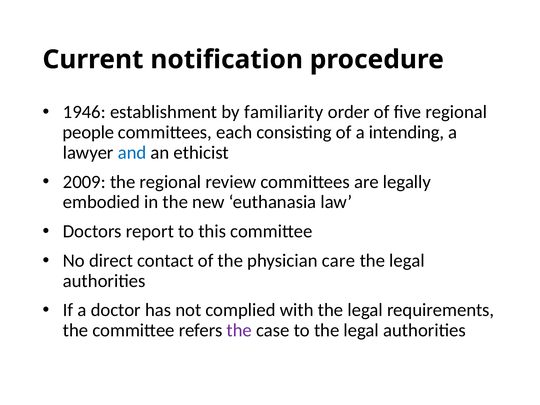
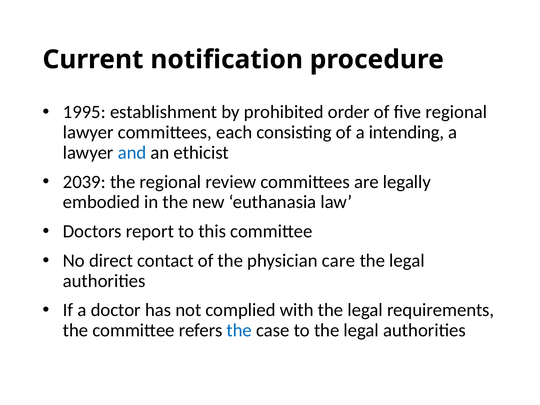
1946: 1946 -> 1995 (84, 112)
familiarity: familiarity -> prohibited (284, 112)
people: people -> lawyer (88, 132)
2009: 2009 -> 2039 (84, 182)
the colour: purple -> blue (239, 330)
